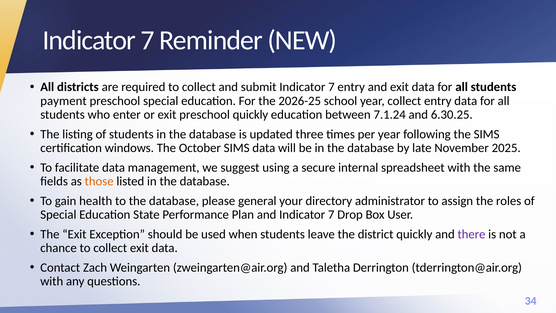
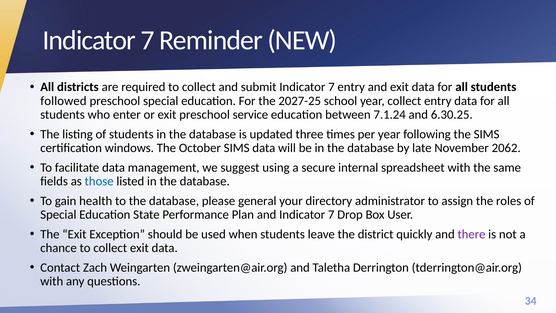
payment: payment -> followed (63, 101)
2026-25: 2026-25 -> 2027-25 (300, 101)
preschool quickly: quickly -> service (250, 114)
2025: 2025 -> 2062 (506, 148)
those colour: orange -> blue (99, 181)
